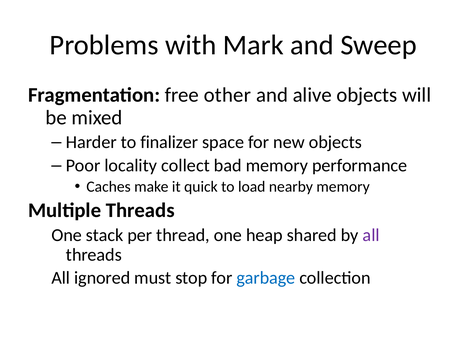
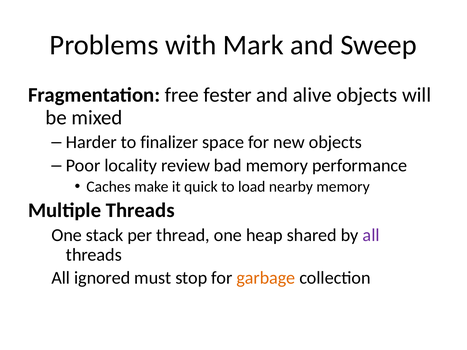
other: other -> fester (228, 95)
collect: collect -> review (186, 166)
garbage colour: blue -> orange (266, 278)
